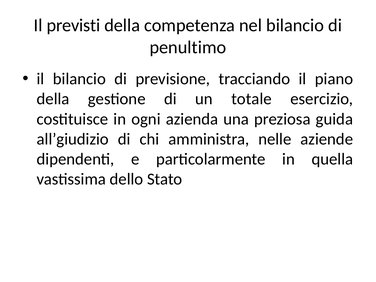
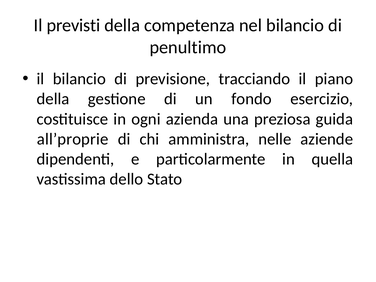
totale: totale -> fondo (252, 99)
all’giudizio: all’giudizio -> all’proprie (73, 139)
